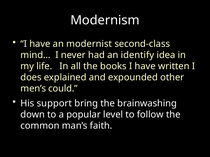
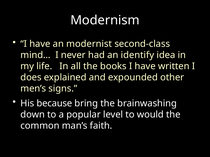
could: could -> signs (63, 89)
support: support -> because (54, 104)
follow: follow -> would (150, 115)
